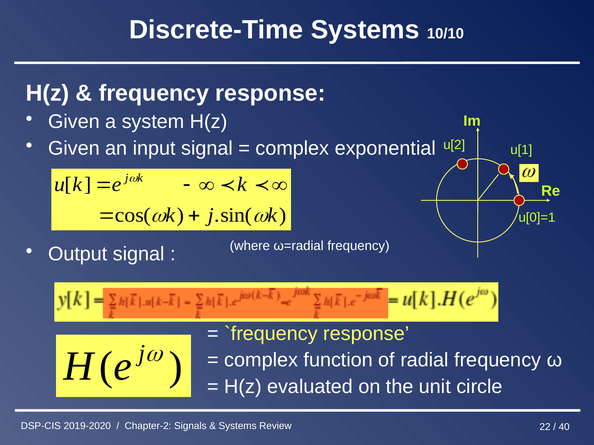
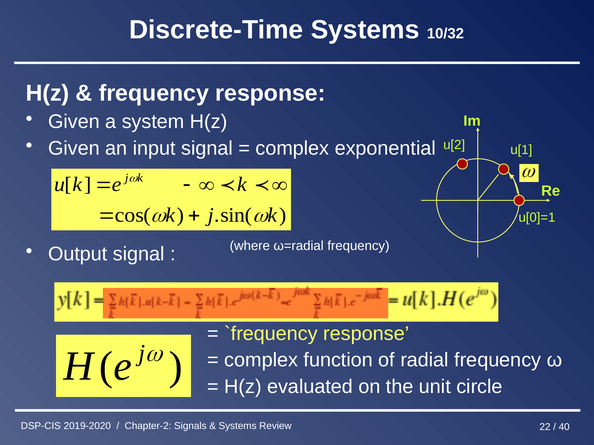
10/10: 10/10 -> 10/32 (445, 34)
